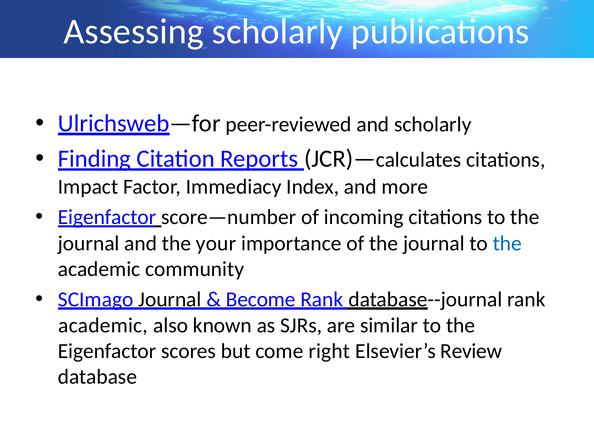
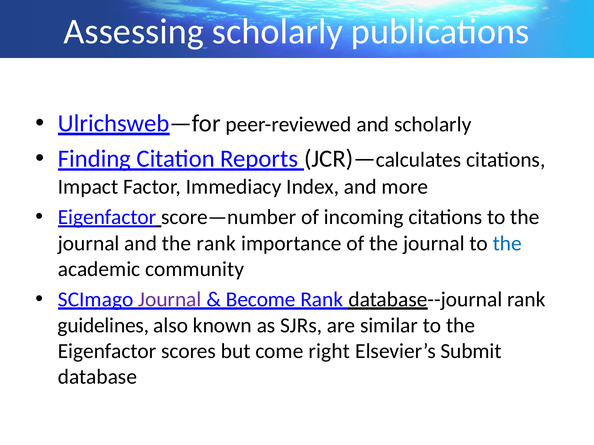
the your: your -> rank (216, 244)
Journal colour: black -> purple (170, 300)
academic: academic -> guidelines (103, 326)
Review: Review -> Submit (471, 352)
